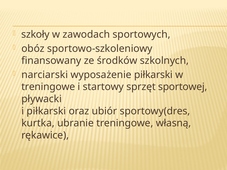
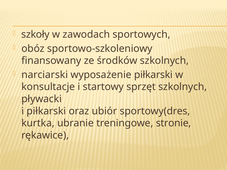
treningowe: treningowe -> konsultacje (48, 87)
sprzęt sportowej: sportowej -> szkolnych (183, 87)
własną: własną -> stronie (174, 123)
